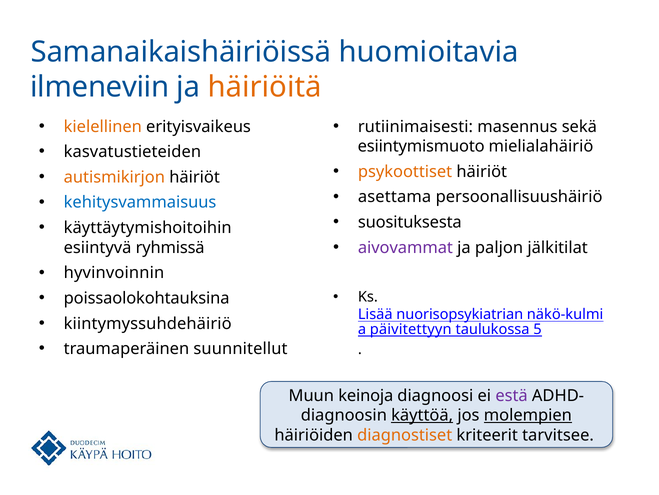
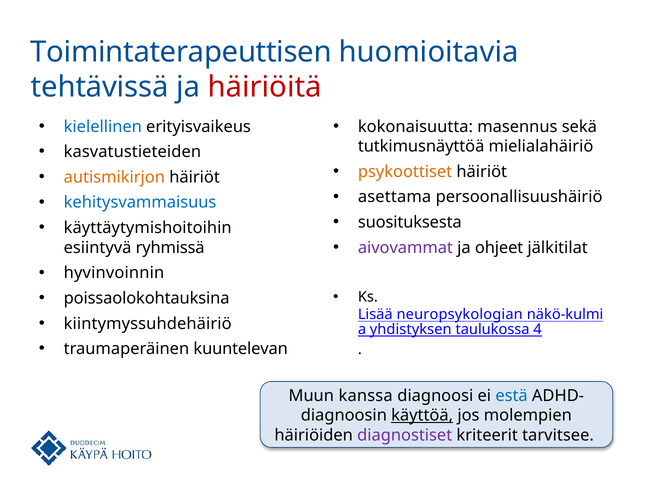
Samanaikaishäiriöissä: Samanaikaishäiriöissä -> Toimintaterapeuttisen (181, 52)
ilmeneviin: ilmeneviin -> tehtävissä (100, 87)
häiriöitä colour: orange -> red (265, 87)
kielellinen colour: orange -> blue (103, 126)
rutiinimaisesti: rutiinimaisesti -> kokonaisuutta (415, 126)
esiintymismuoto: esiintymismuoto -> tutkimusnäyttöä (421, 146)
paljon: paljon -> ohjeet (499, 247)
nuorisopsykiatrian: nuorisopsykiatrian -> neuropsykologian (460, 314)
päivitettyyn: päivitettyyn -> yhdistyksen (411, 329)
5: 5 -> 4 (537, 329)
suunnitellut: suunnitellut -> kuuntelevan (241, 348)
keinoja: keinoja -> kanssa (366, 395)
estä colour: purple -> blue (512, 395)
molempien underline: present -> none (528, 415)
diagnostiset colour: orange -> purple (405, 435)
